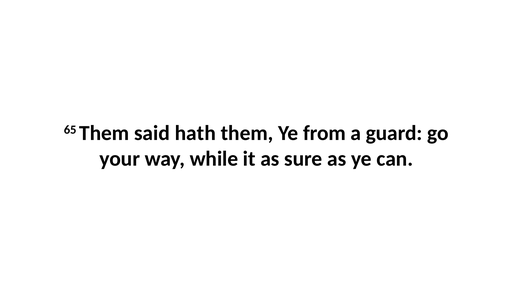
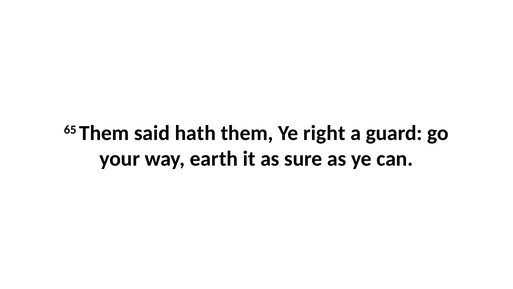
from: from -> right (324, 133)
while: while -> earth (214, 159)
